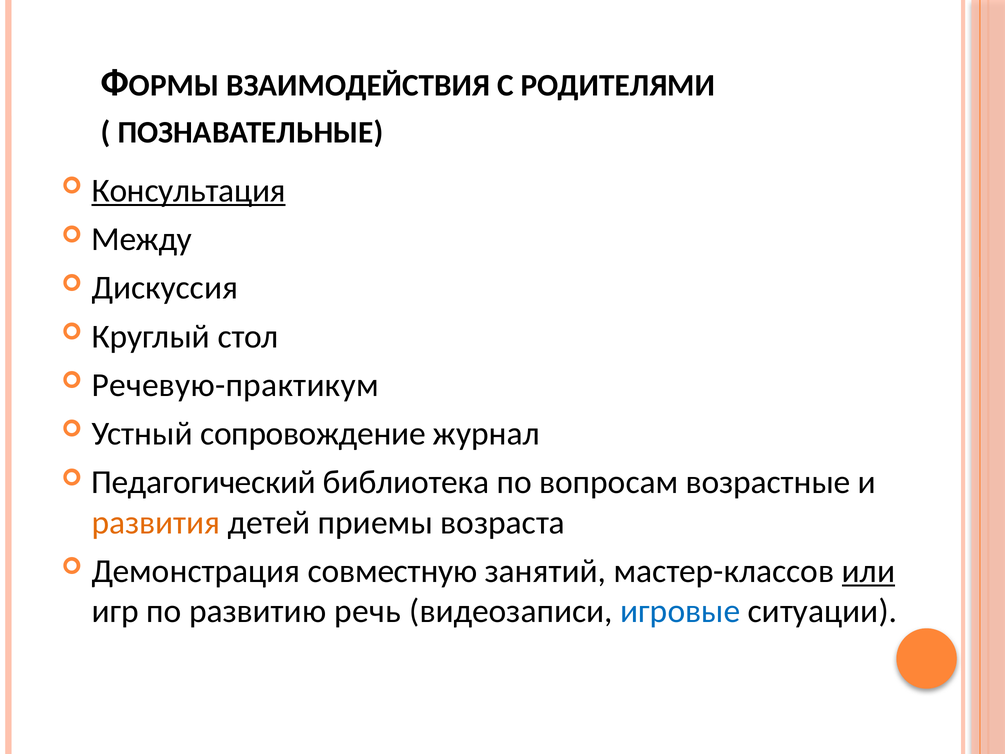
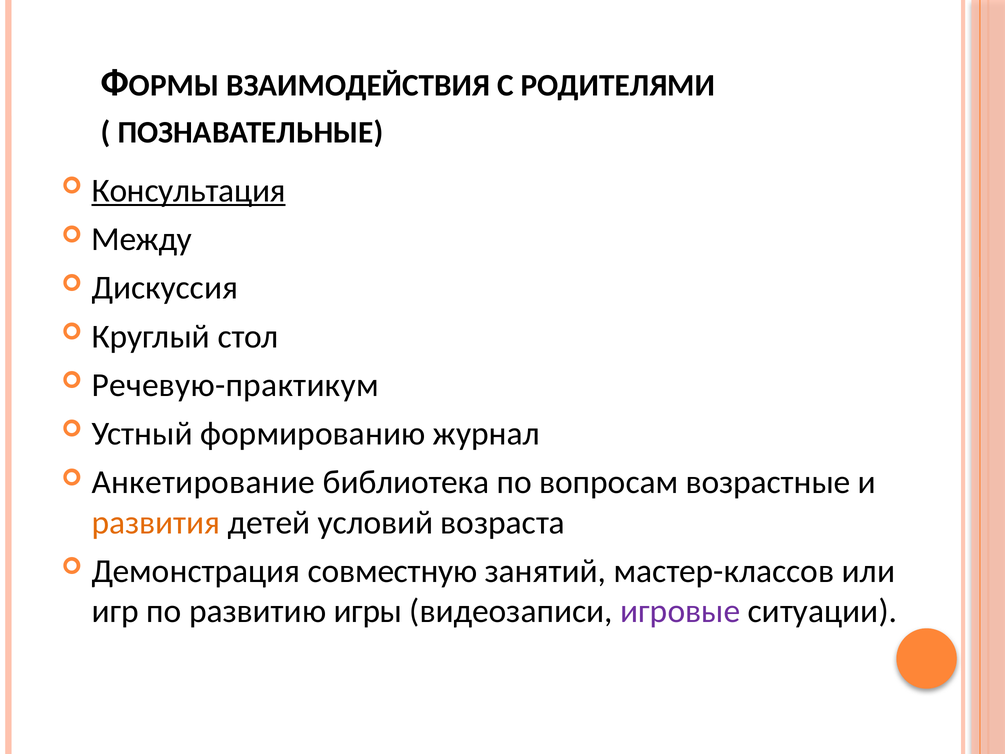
сопровождение: сопровождение -> формированию (313, 434)
Педагогический: Педагогический -> Анкетирование (203, 482)
приемы: приемы -> условий (375, 522)
или underline: present -> none (868, 571)
речь: речь -> игры (368, 611)
игровые colour: blue -> purple (680, 611)
